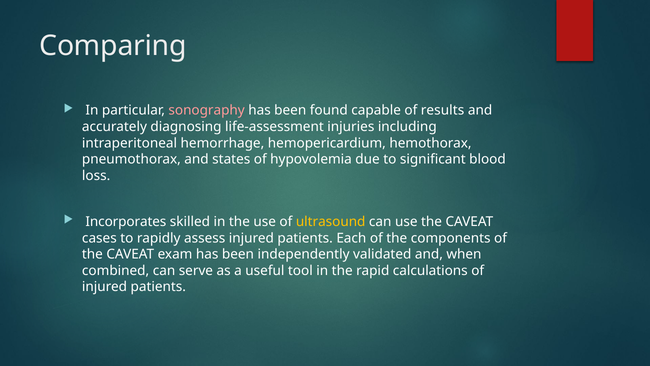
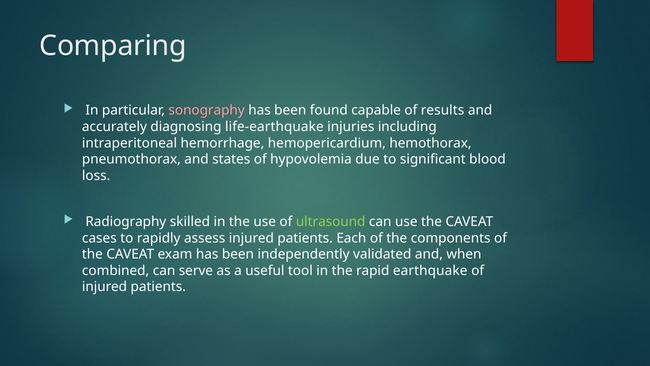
life-assessment: life-assessment -> life-earthquake (274, 127)
Incorporates: Incorporates -> Radiography (126, 222)
ultrasound colour: yellow -> light green (331, 222)
calculations: calculations -> earthquake (430, 270)
